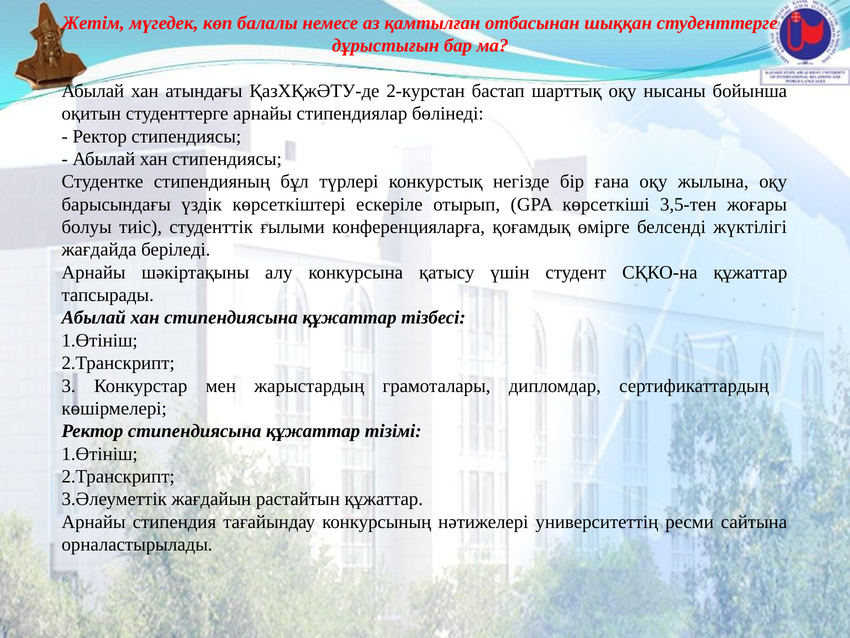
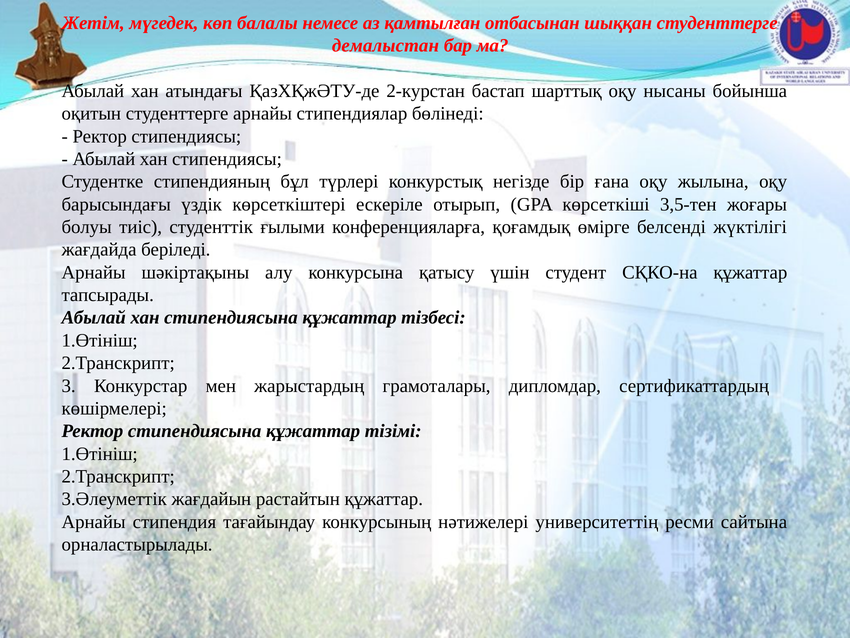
дұрыстығын: дұрыстығын -> демалыстан (385, 46)
